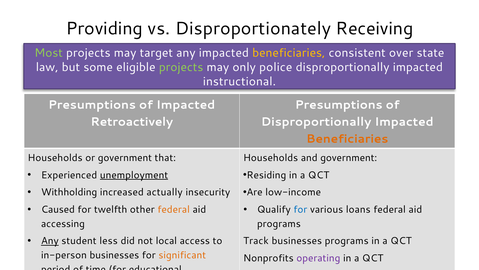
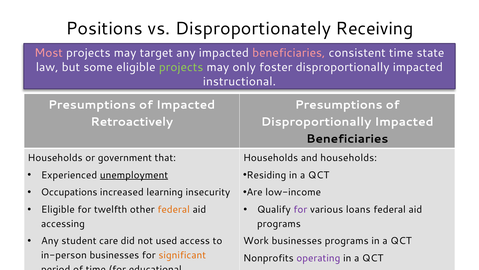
Providing: Providing -> Positions (104, 28)
Most colour: light green -> pink (49, 53)
beneficiaries colour: yellow -> pink (289, 53)
consistent over: over -> time (401, 53)
police: police -> foster (276, 67)
Beneficiaries colour: orange -> black (347, 138)
and government: government -> households (349, 158)
Withholding: Withholding -> Occupations (69, 192)
actually: actually -> learning (165, 192)
Caused: Caused -> Eligible (58, 209)
for colour: blue -> purple (300, 209)
Any underline: present -> none (50, 241)
less: less -> care (109, 241)
local: local -> used (166, 241)
Track: Track -> Work (256, 241)
